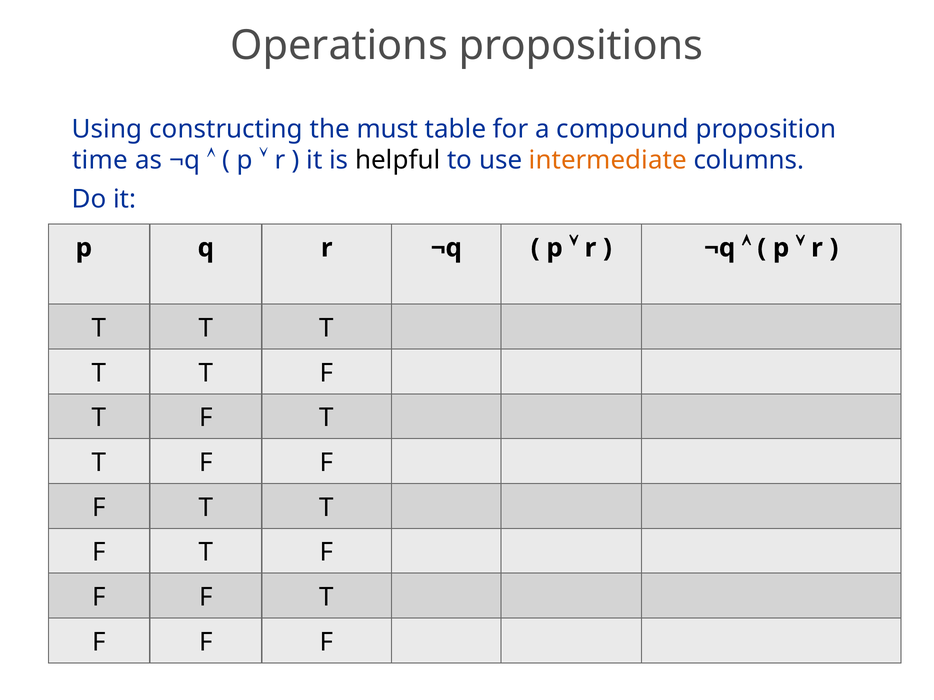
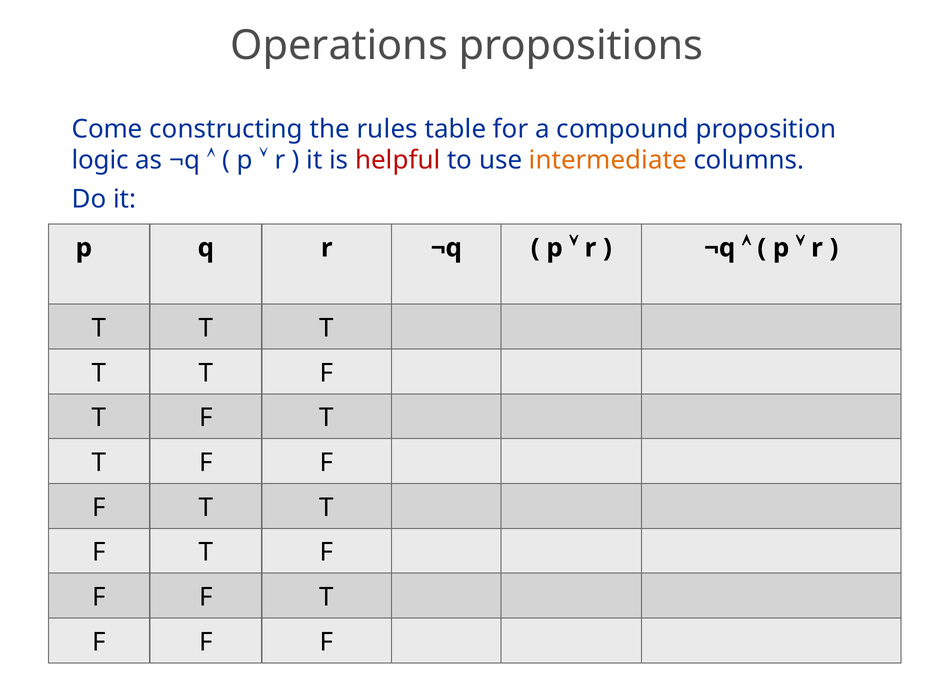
Using: Using -> Come (107, 129)
must: must -> rules (387, 129)
time: time -> logic (100, 161)
helpful colour: black -> red (398, 161)
